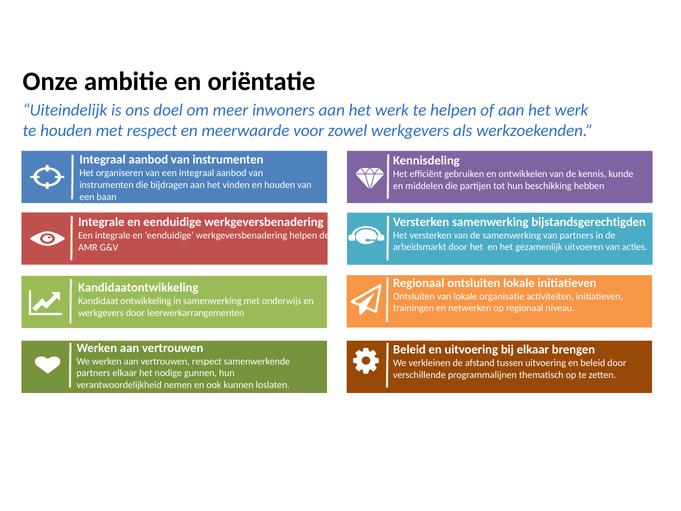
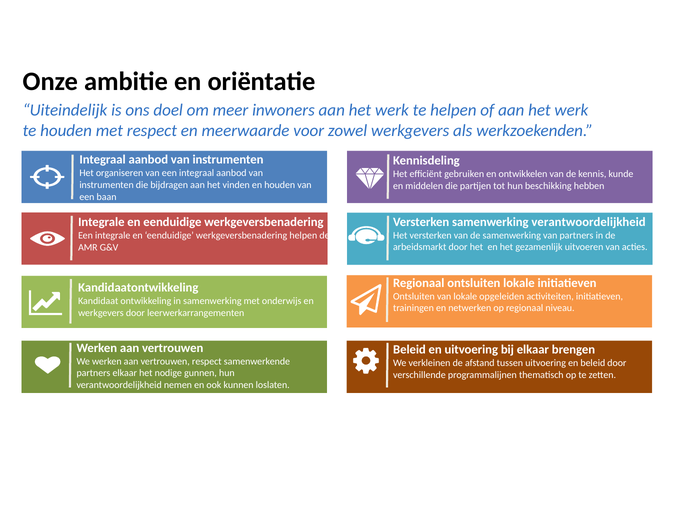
samenwerking bijstandsgerechtigden: bijstandsgerechtigden -> verantwoordelijkheid (589, 222)
organisatie: organisatie -> opgeleiden (502, 296)
